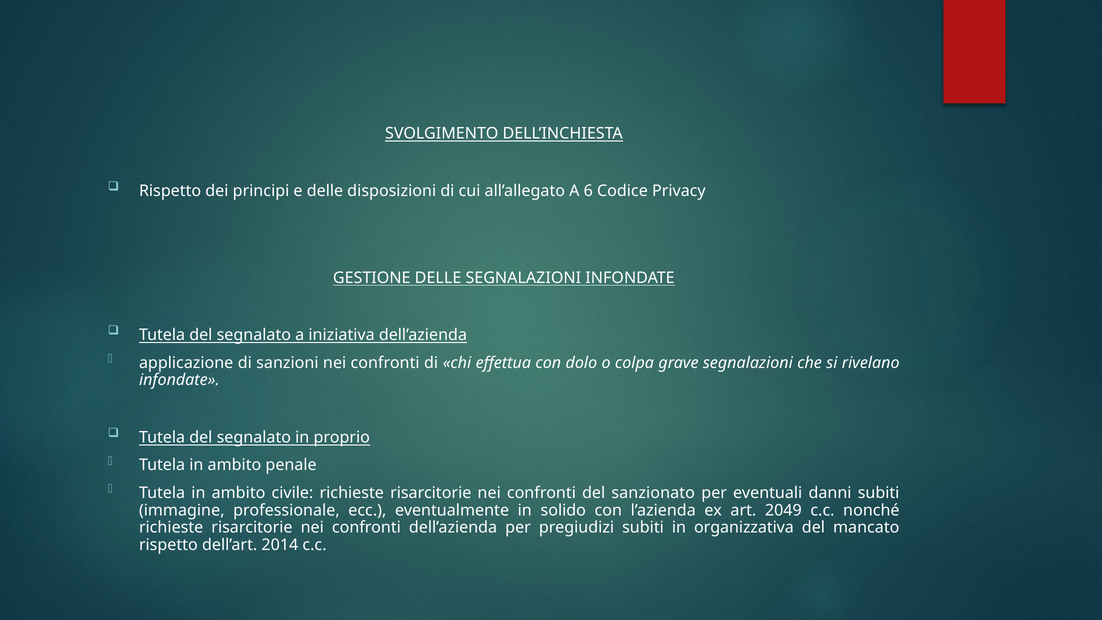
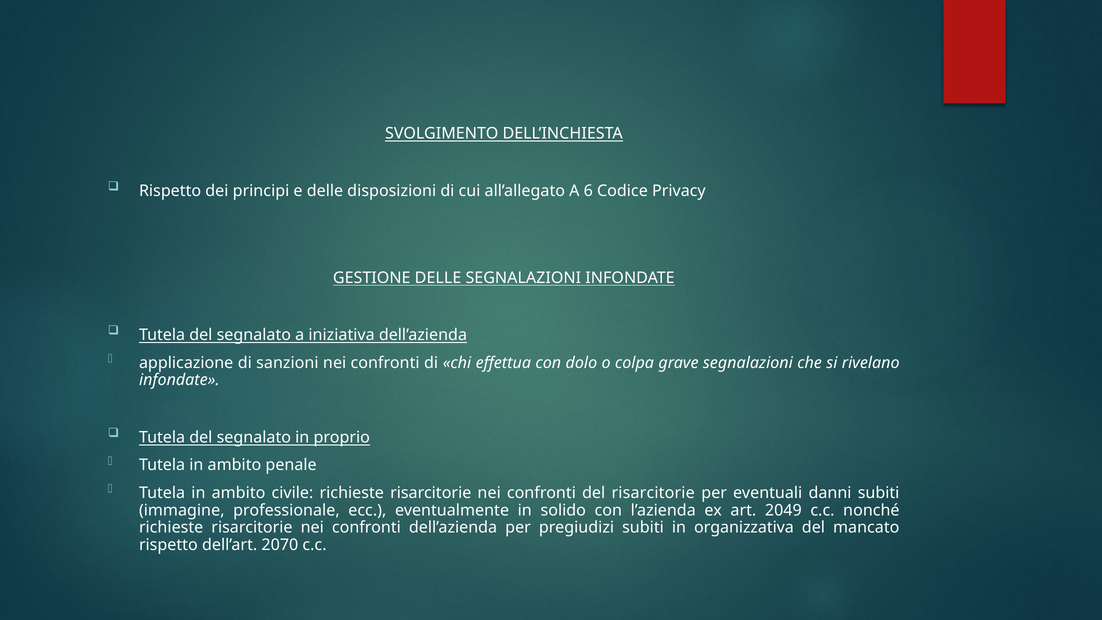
del sanzionato: sanzionato -> risarcitorie (653, 493)
2014: 2014 -> 2070 (280, 545)
